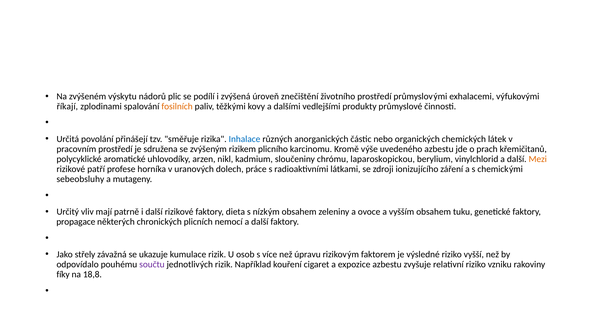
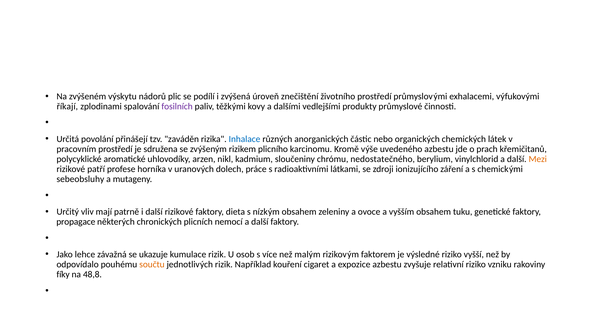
fosilních colour: orange -> purple (177, 106)
směřuje: směřuje -> zaváděn (182, 139)
laparoskopickou: laparoskopickou -> nedostatečného (383, 159)
střely: střely -> lehce (85, 254)
úpravu: úpravu -> malým (307, 254)
součtu colour: purple -> orange (152, 264)
18,8: 18,8 -> 48,8 (92, 274)
